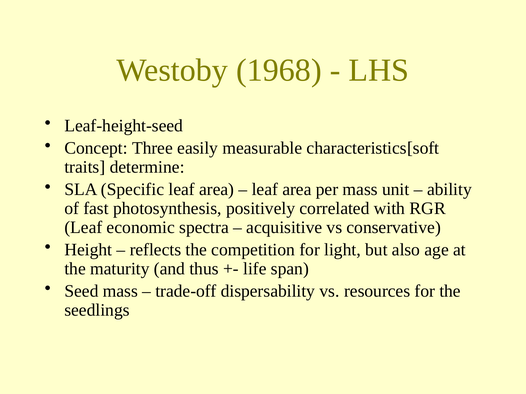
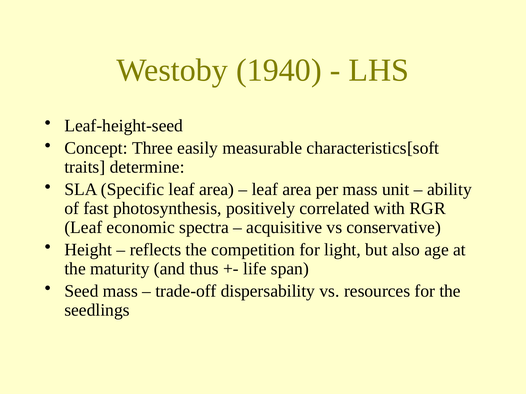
1968: 1968 -> 1940 (279, 70)
